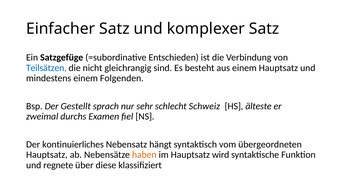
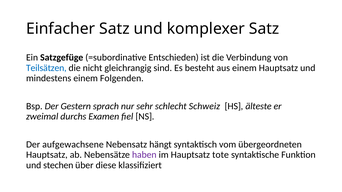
Gestellt: Gestellt -> Gestern (76, 106)
kontinuierliches: kontinuierliches -> aufgewachsene (73, 145)
haben colour: orange -> purple (144, 155)
wird: wird -> tote (221, 155)
regnete: regnete -> stechen (58, 165)
